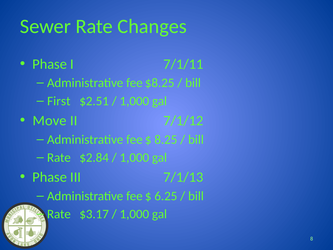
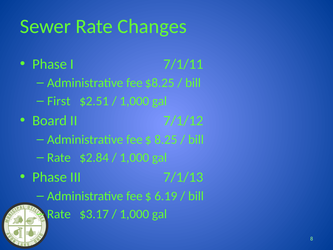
Move: Move -> Board (50, 120)
6.25: 6.25 -> 6.19 (166, 196)
